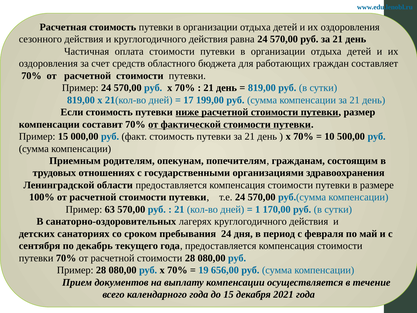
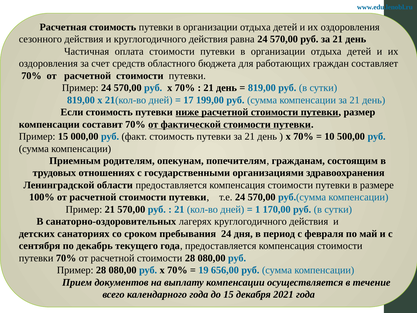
Пример 63: 63 -> 21 (110, 209)
